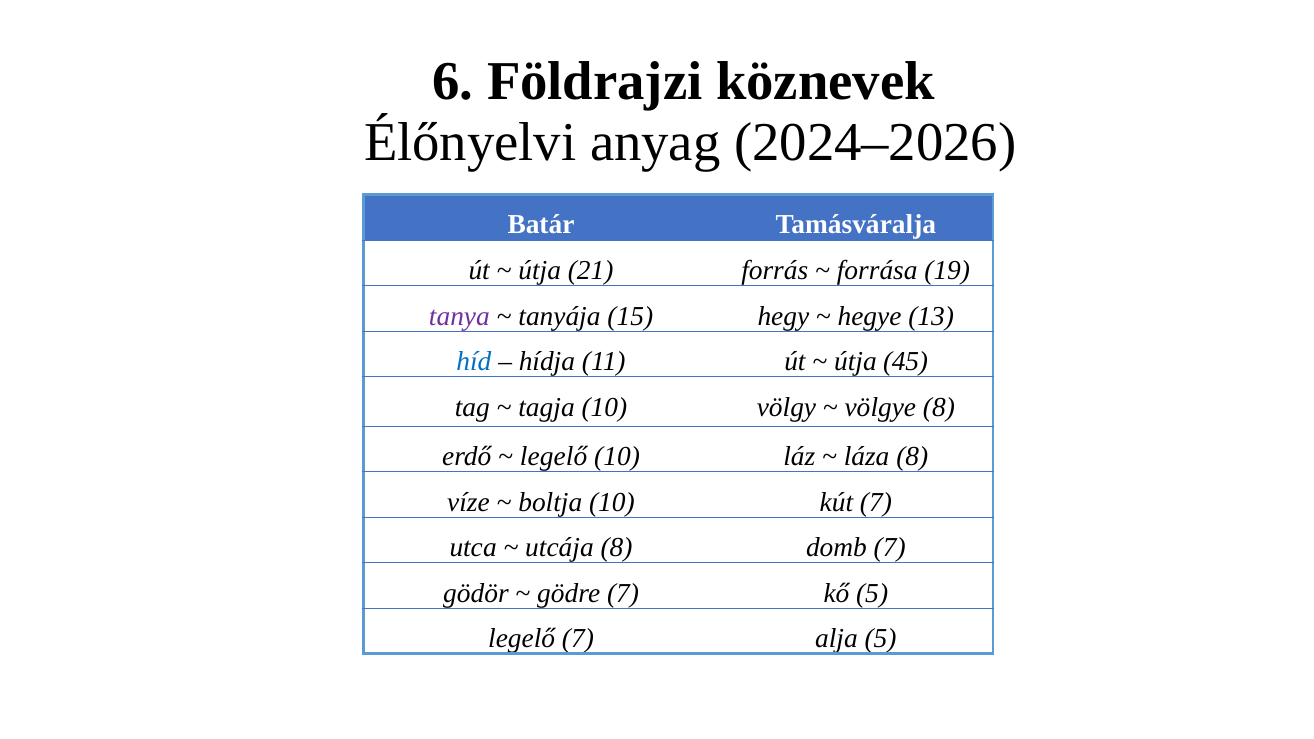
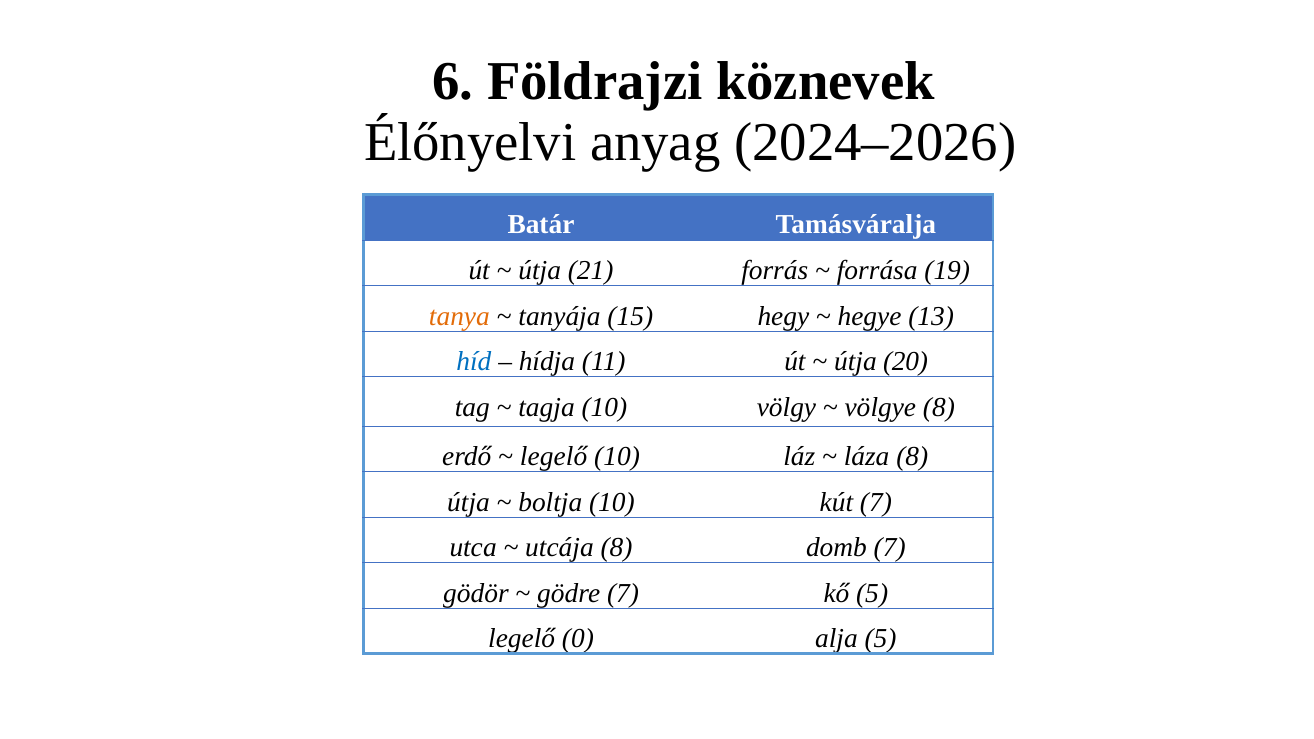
tanya colour: purple -> orange (459, 316)
45: 45 -> 20 (906, 362)
víze: víze -> útja (469, 502)
legelő 7: 7 -> 0 (578, 639)
